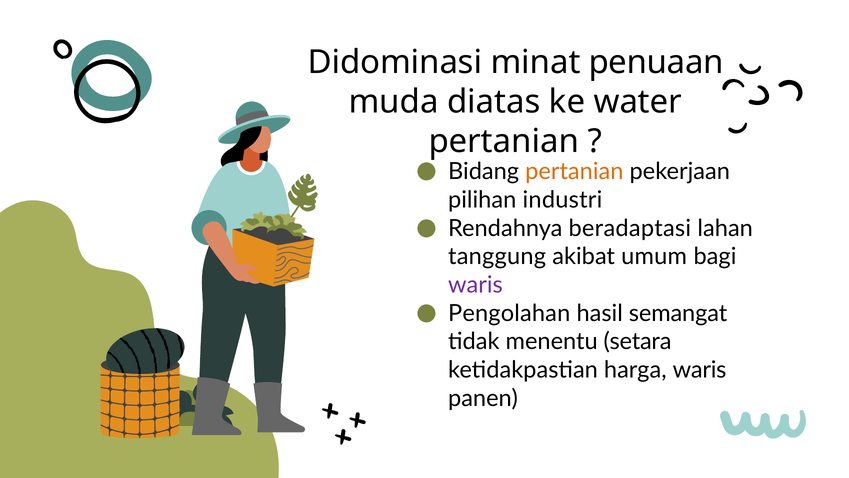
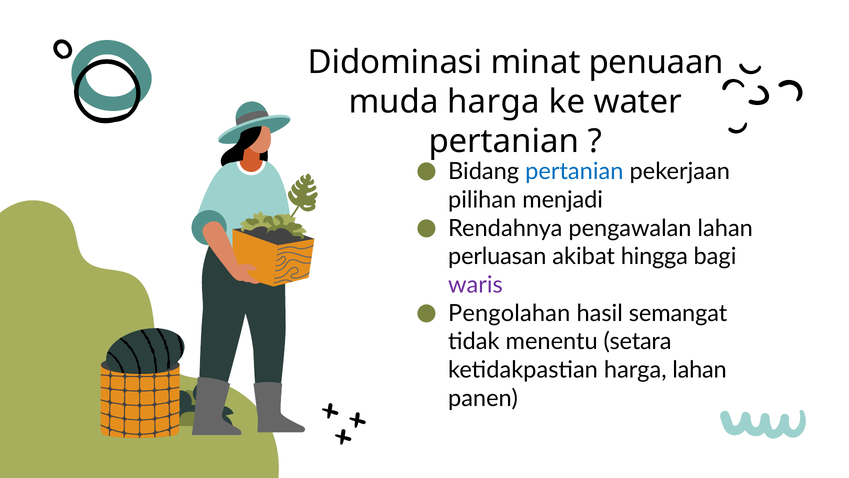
muda diatas: diatas -> harga (494, 102)
pertanian colour: orange -> blue (574, 171)
industri: industri -> menjadi (563, 200)
beradaptasi: beradaptasi -> pengawalan (630, 228)
tanggung: tanggung -> perluasan (497, 256)
umum: umum -> hingga (654, 256)
harga waris: waris -> lahan (700, 370)
